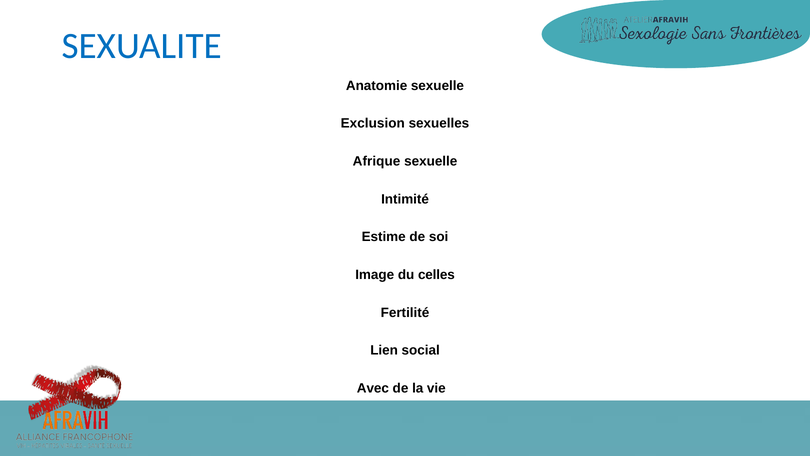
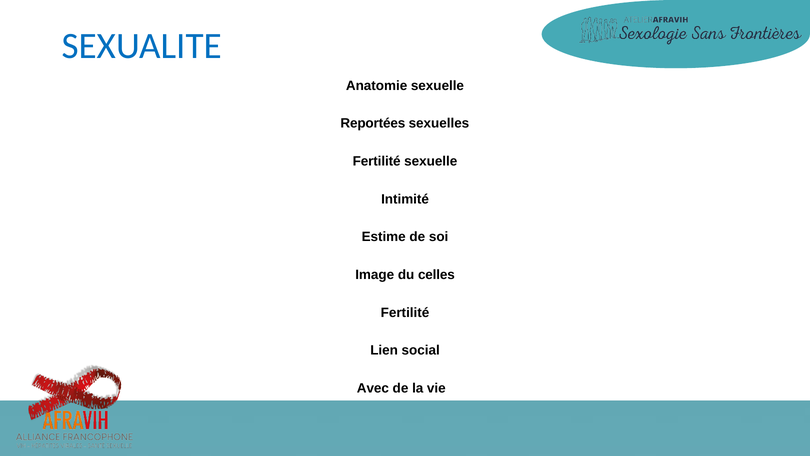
Exclusion: Exclusion -> Reportées (373, 123)
Afrique: Afrique -> Fertilité (377, 161)
